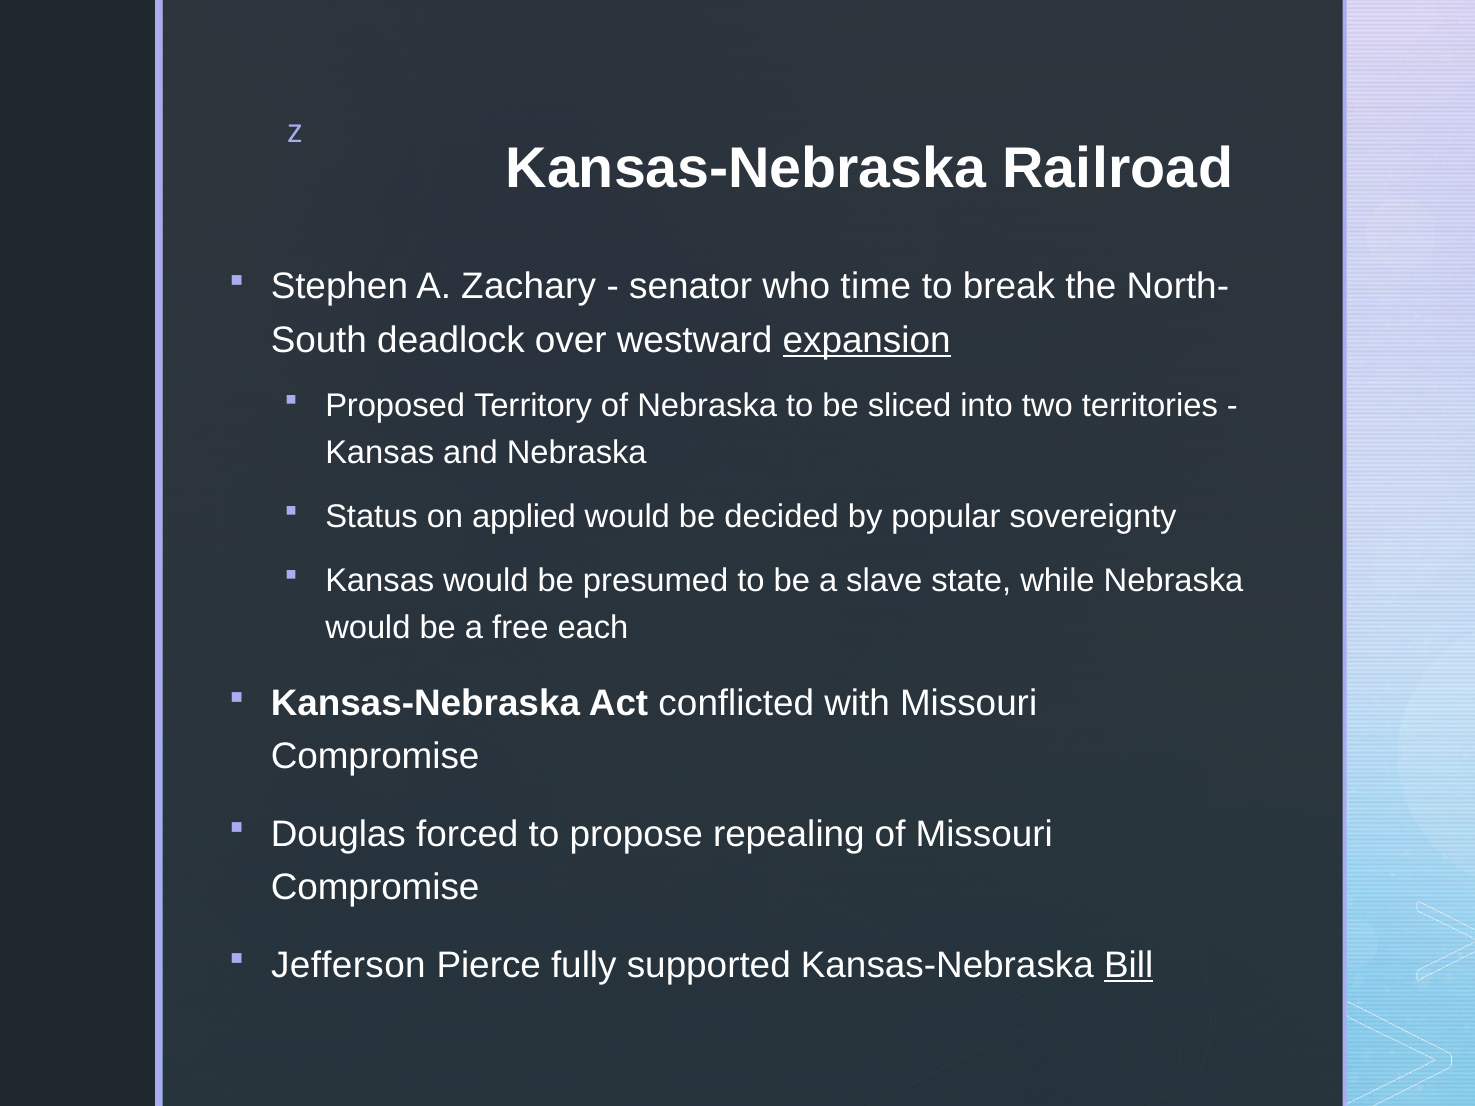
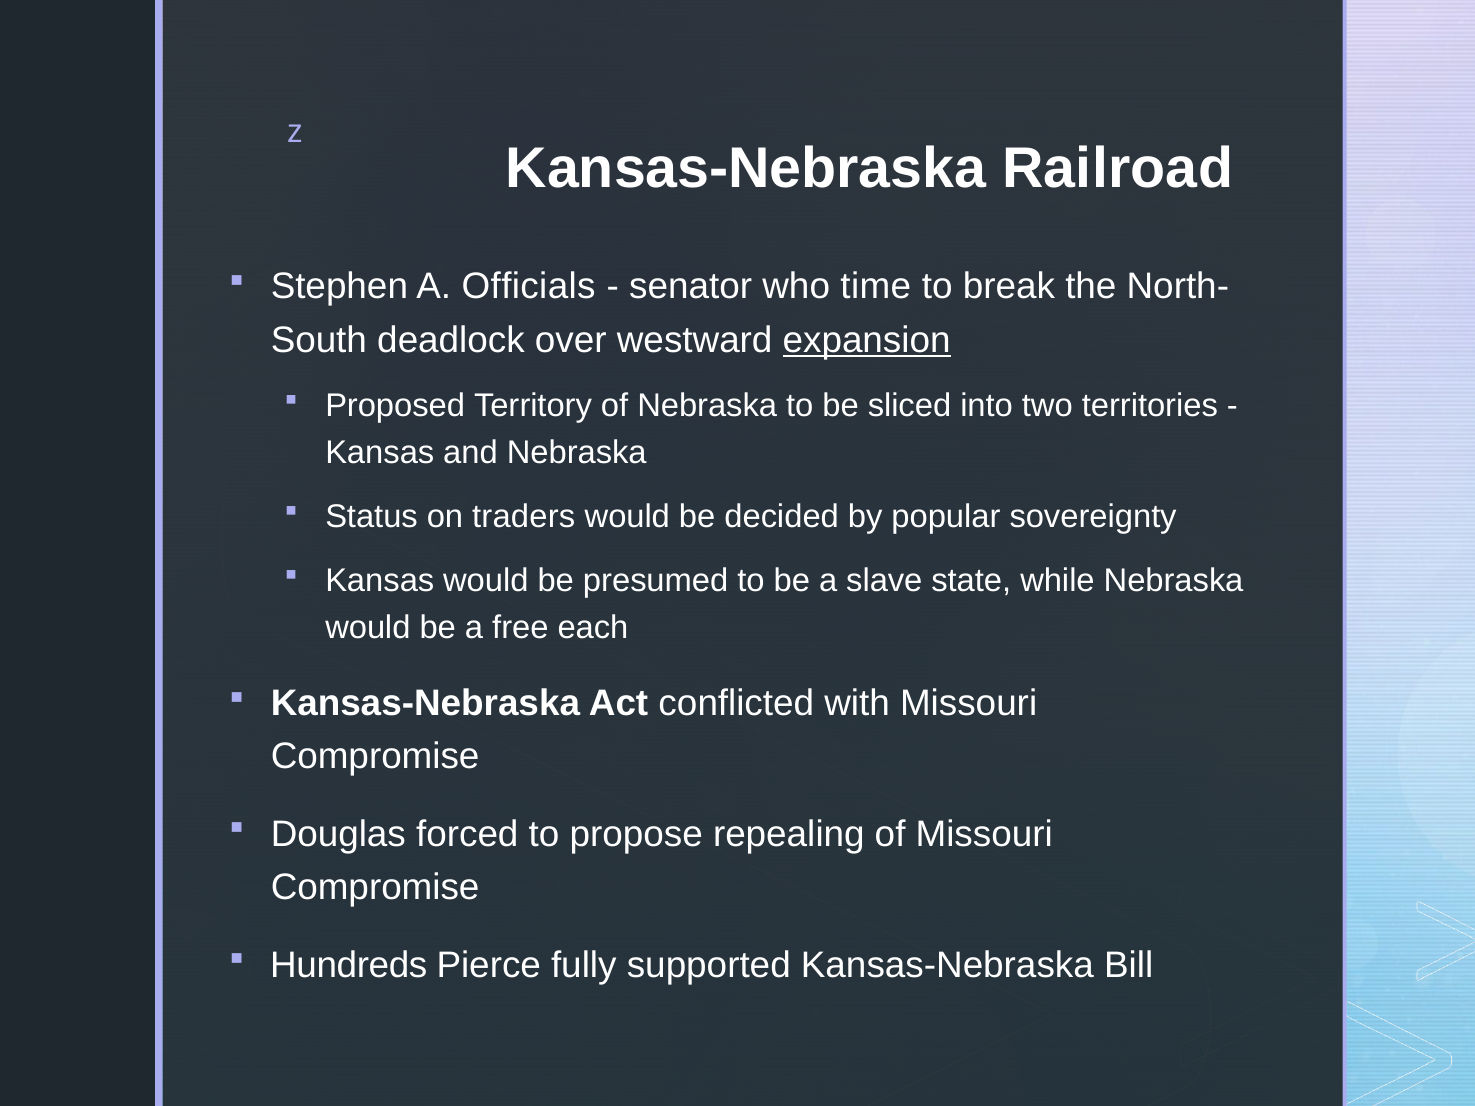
Zachary: Zachary -> Officials (529, 287)
applied: applied -> traders (524, 517)
Jefferson: Jefferson -> Hundreds (349, 965)
Bill underline: present -> none (1129, 965)
